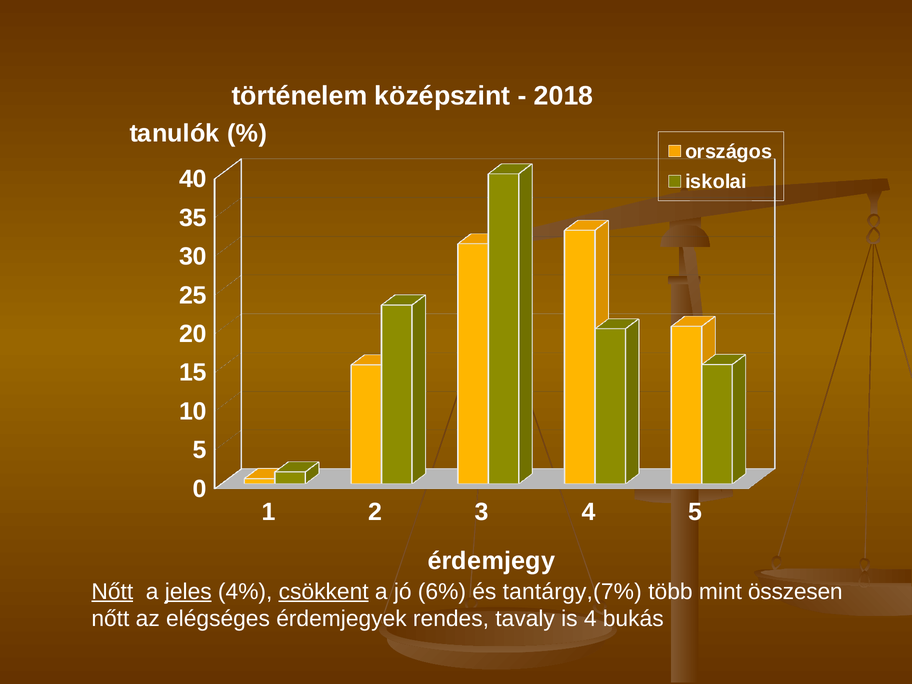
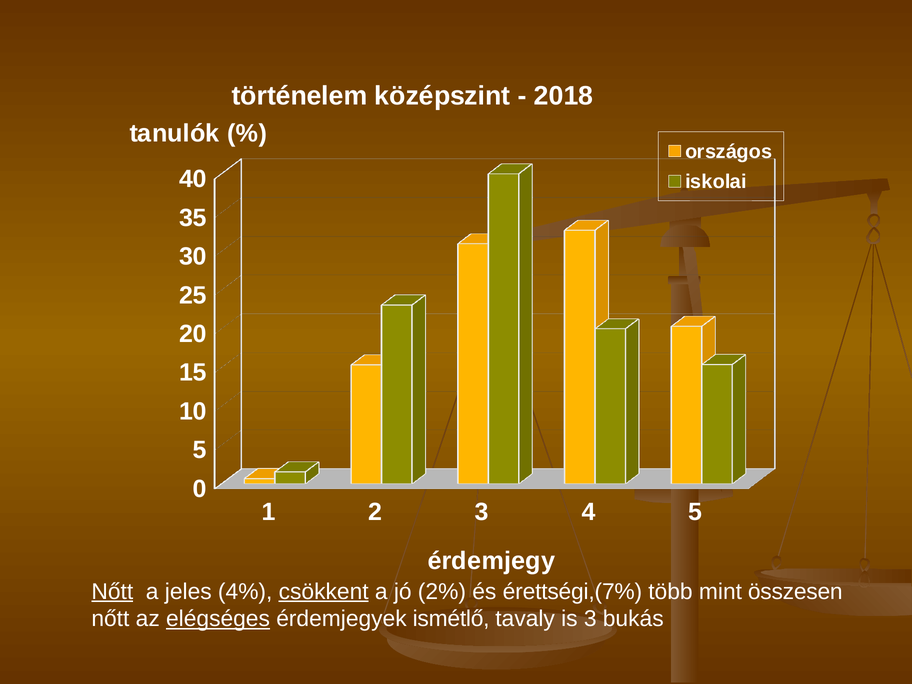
jeles underline: present -> none (188, 592)
6%: 6% -> 2% (442, 592)
tantárgy,(7%: tantárgy,(7% -> érettségi,(7% (572, 592)
elégséges underline: none -> present (218, 619)
rendes: rendes -> ismétlő (451, 619)
is 4: 4 -> 3 (590, 619)
